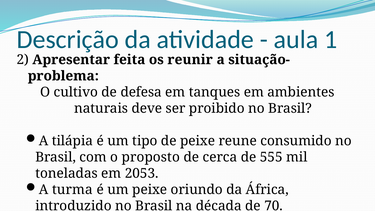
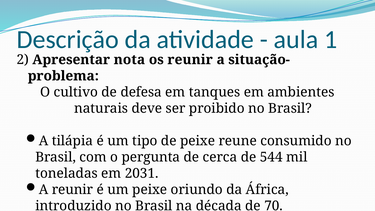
feita: feita -> nota (129, 60)
proposto: proposto -> pergunta (151, 157)
555: 555 -> 544 (271, 157)
2053: 2053 -> 2031 (142, 173)
A turma: turma -> reunir (72, 190)
